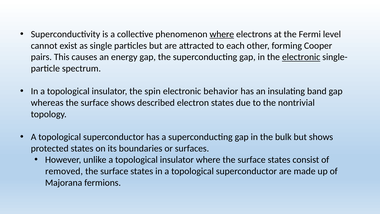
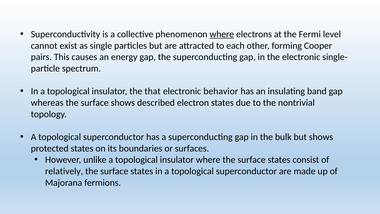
electronic underline: present -> none (301, 57)
spin: spin -> that (153, 91)
removed: removed -> relatively (64, 171)
